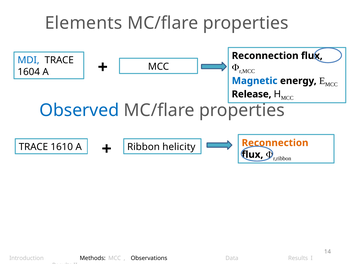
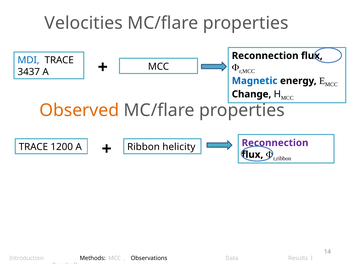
Elements: Elements -> Velocities (84, 23)
1604: 1604 -> 3437 (29, 72)
Release: Release -> Change (251, 94)
Observed colour: blue -> orange (79, 110)
1610: 1610 -> 1200 (62, 147)
Reconnection colour: orange -> purple (275, 143)
